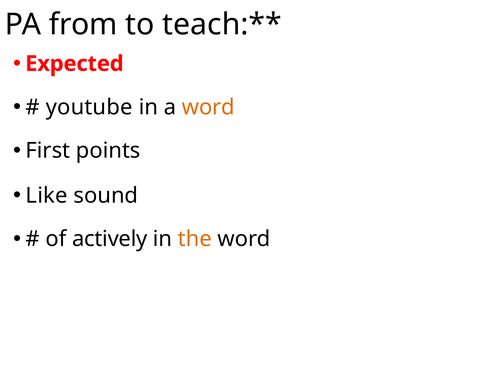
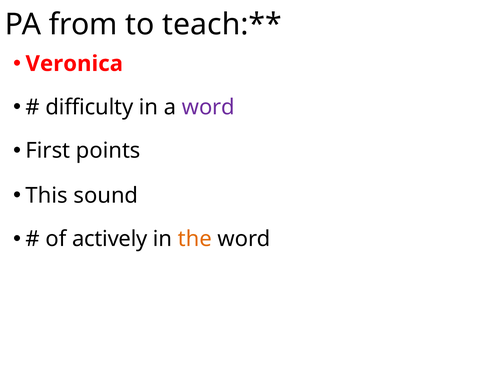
Expected: Expected -> Veronica (74, 64)
youtube: youtube -> difficulty (89, 107)
word colour: orange -> purple (208, 107)
Like: Like -> This (47, 196)
